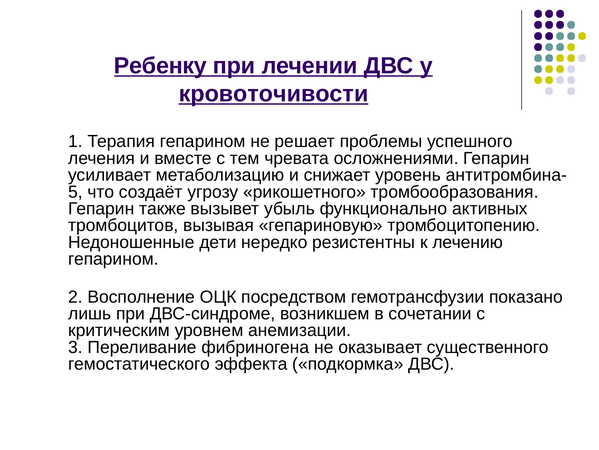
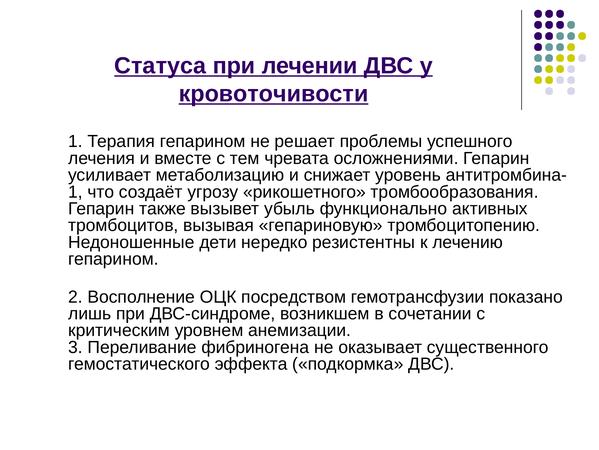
Ребенку: Ребенку -> Статуса (160, 66)
5: 5 -> 1 (75, 192)
